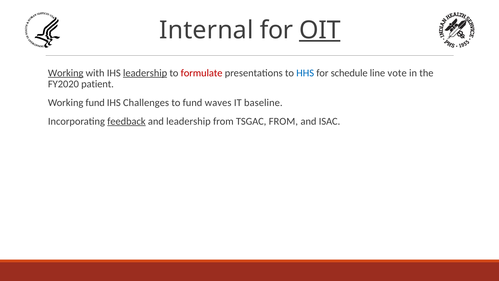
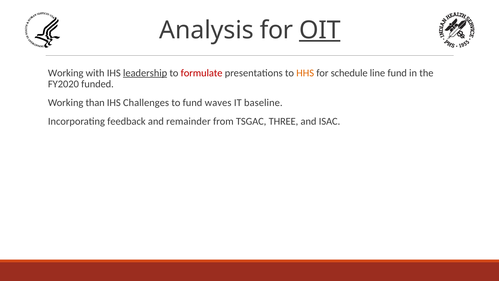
Internal: Internal -> Analysis (206, 30)
Working underline: present -> none (66, 73)
HHS colour: blue -> orange (305, 73)
line vote: vote -> fund (397, 73)
patient: patient -> funded (98, 84)
Working fund: fund -> than (95, 103)
feedback underline: present -> none (126, 121)
and leadership: leadership -> remainder (188, 121)
TSGAC FROM: FROM -> THREE (283, 121)
